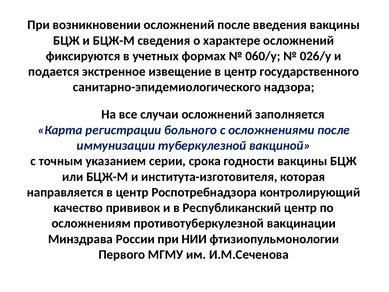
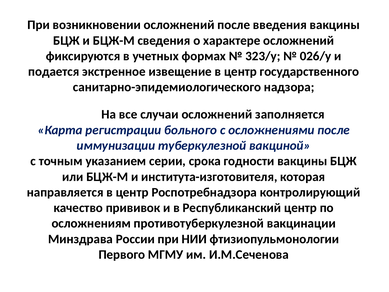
060/у: 060/у -> 323/у (263, 56)
